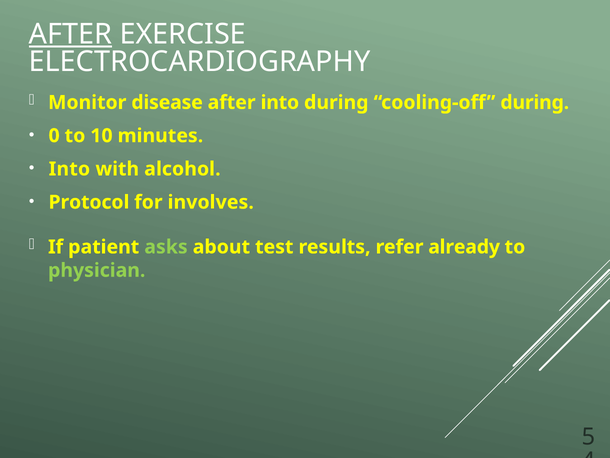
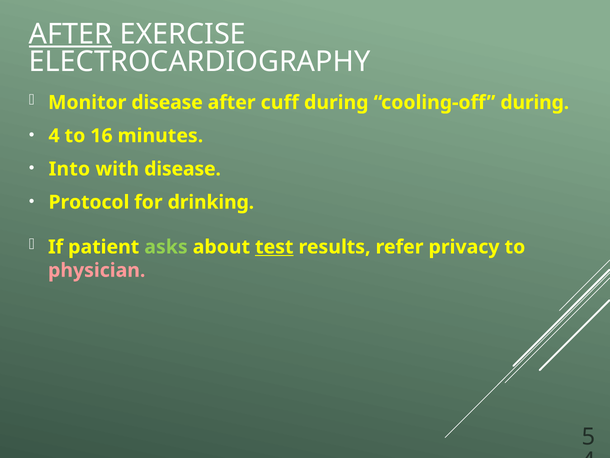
after into: into -> cuff (280, 102)
0: 0 -> 4 (54, 136)
10: 10 -> 16 (101, 136)
with alcohol: alcohol -> disease (183, 169)
involves: involves -> drinking (211, 202)
test underline: none -> present (274, 247)
already: already -> privacy (464, 247)
physician colour: light green -> pink (97, 270)
